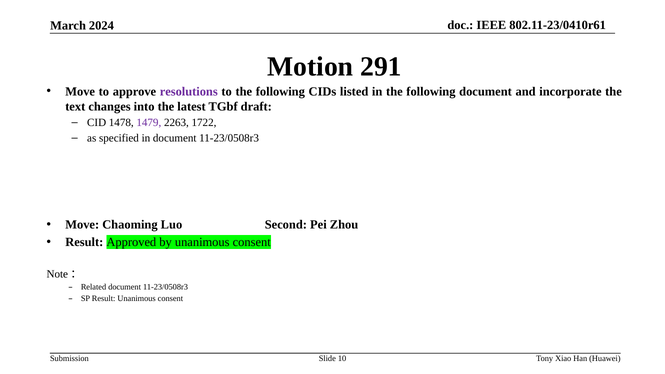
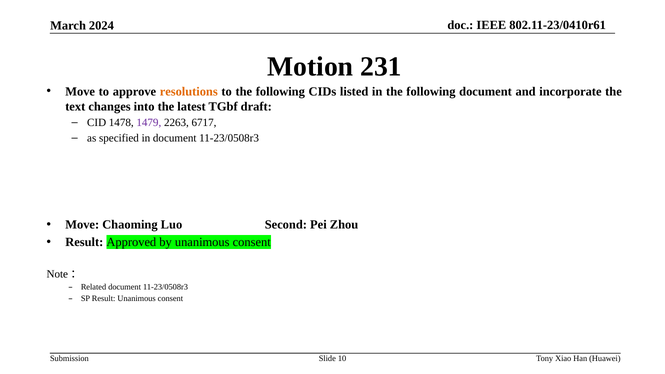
291: 291 -> 231 (381, 67)
resolutions colour: purple -> orange (189, 91)
1722: 1722 -> 6717 (204, 123)
